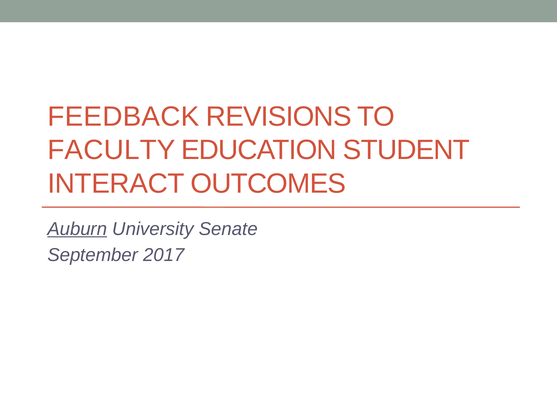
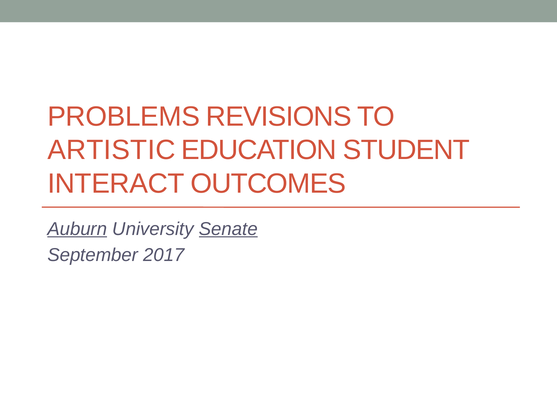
FEEDBACK: FEEDBACK -> PROBLEMS (124, 117)
FACULTY: FACULTY -> ARTISTIC (111, 150)
Senate underline: none -> present (228, 229)
